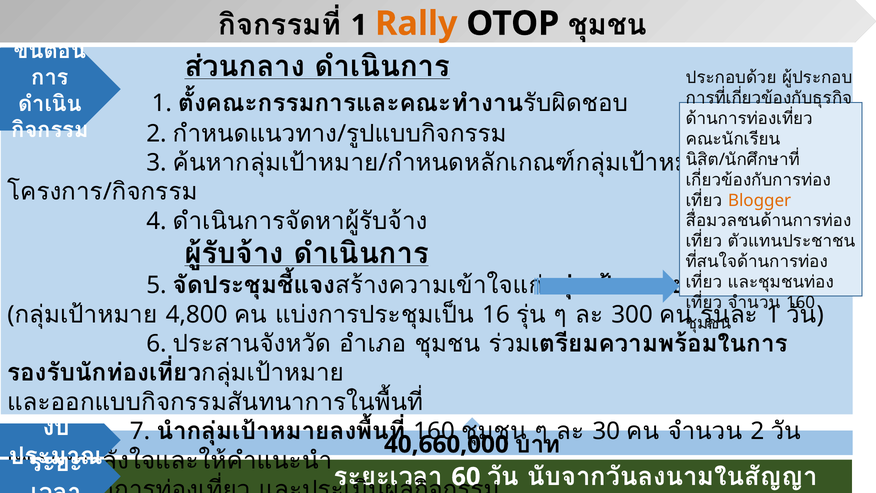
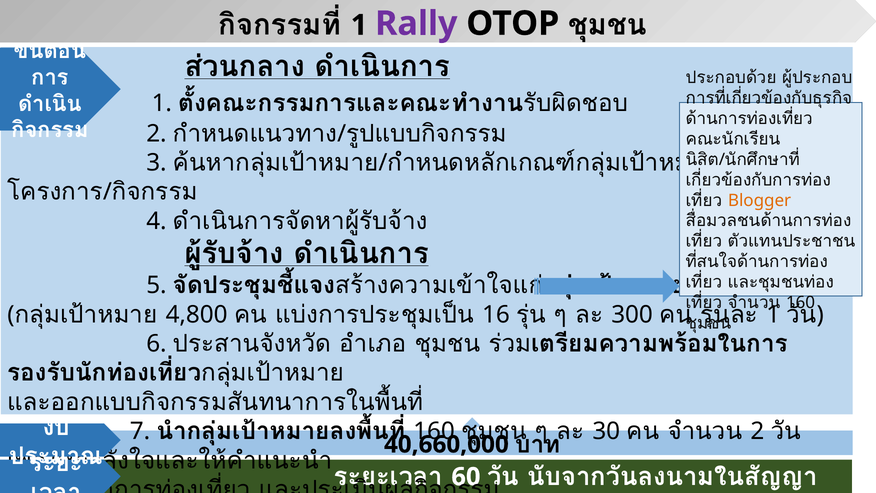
Rally colour: orange -> purple (416, 24)
